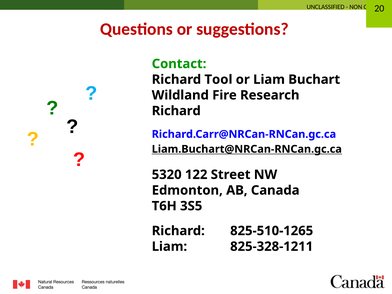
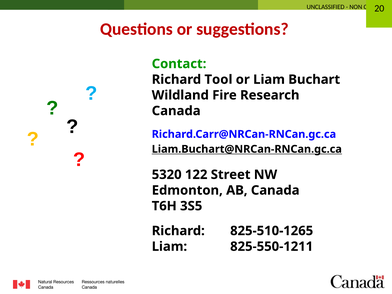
Richard: Richard -> Canada (176, 111)
825-328-1211: 825-328-1211 -> 825-550-1211 (272, 247)
